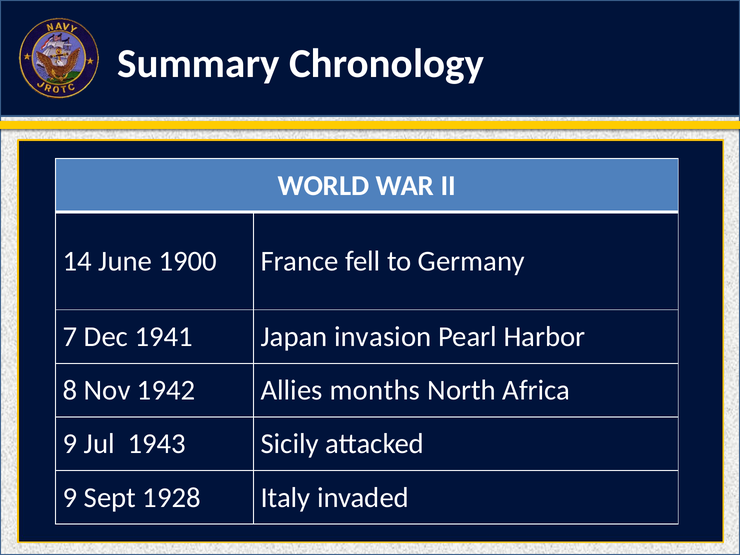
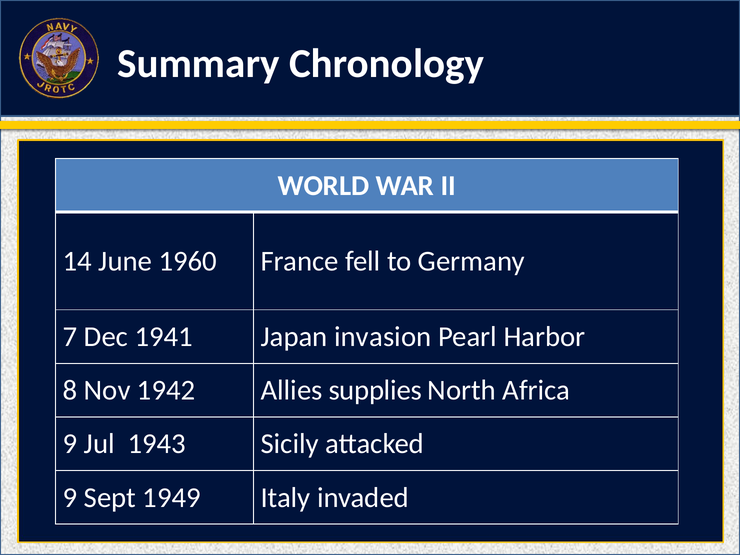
1900: 1900 -> 1960 (188, 261)
months: months -> supplies (375, 390)
1928: 1928 -> 1949 (172, 498)
